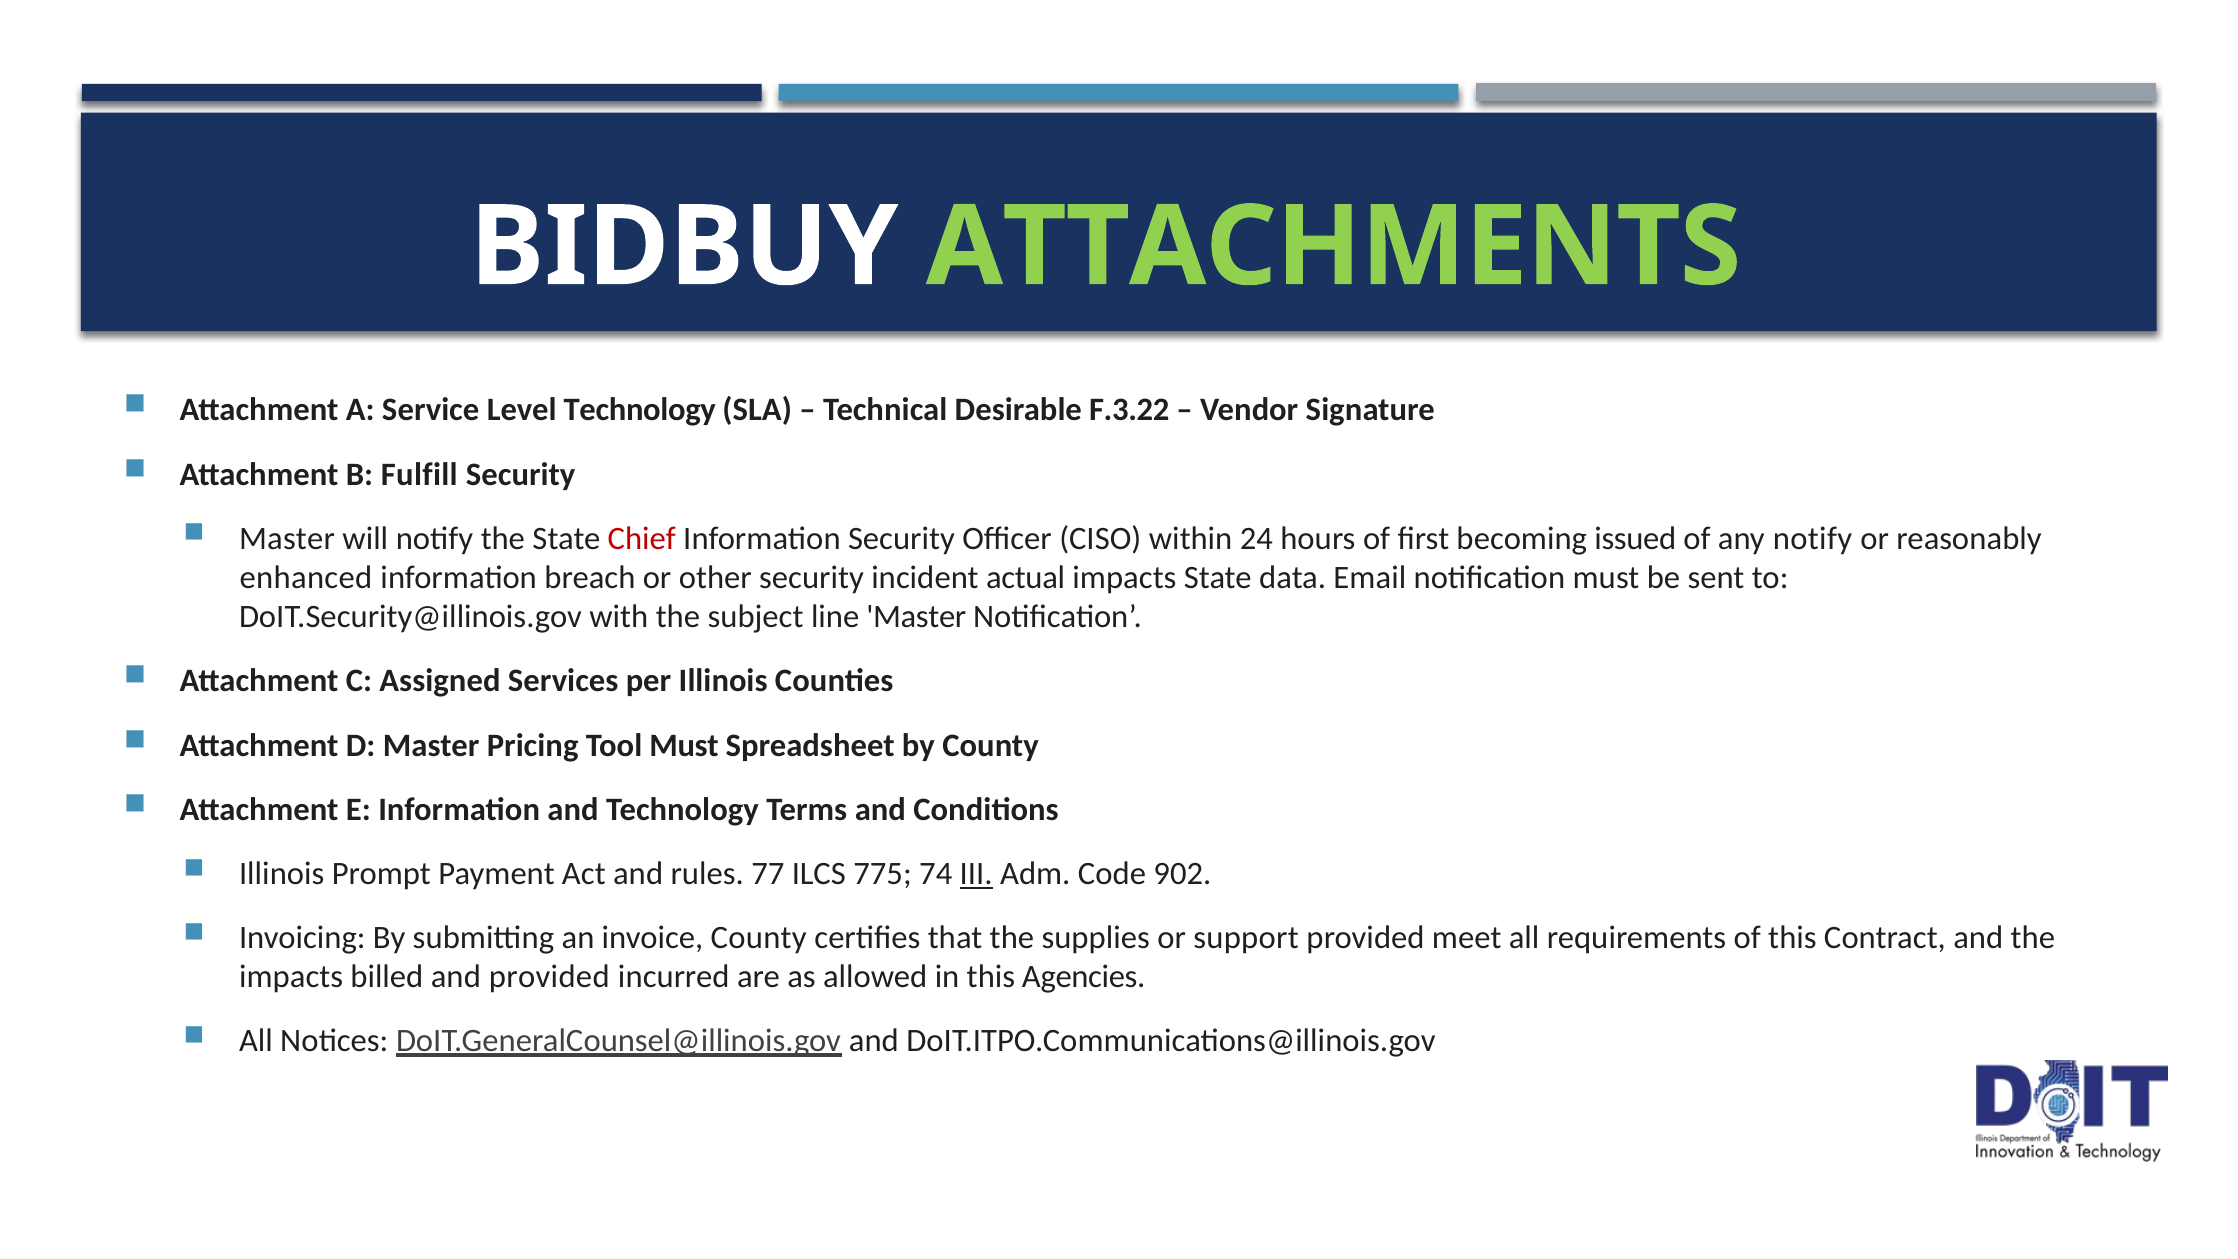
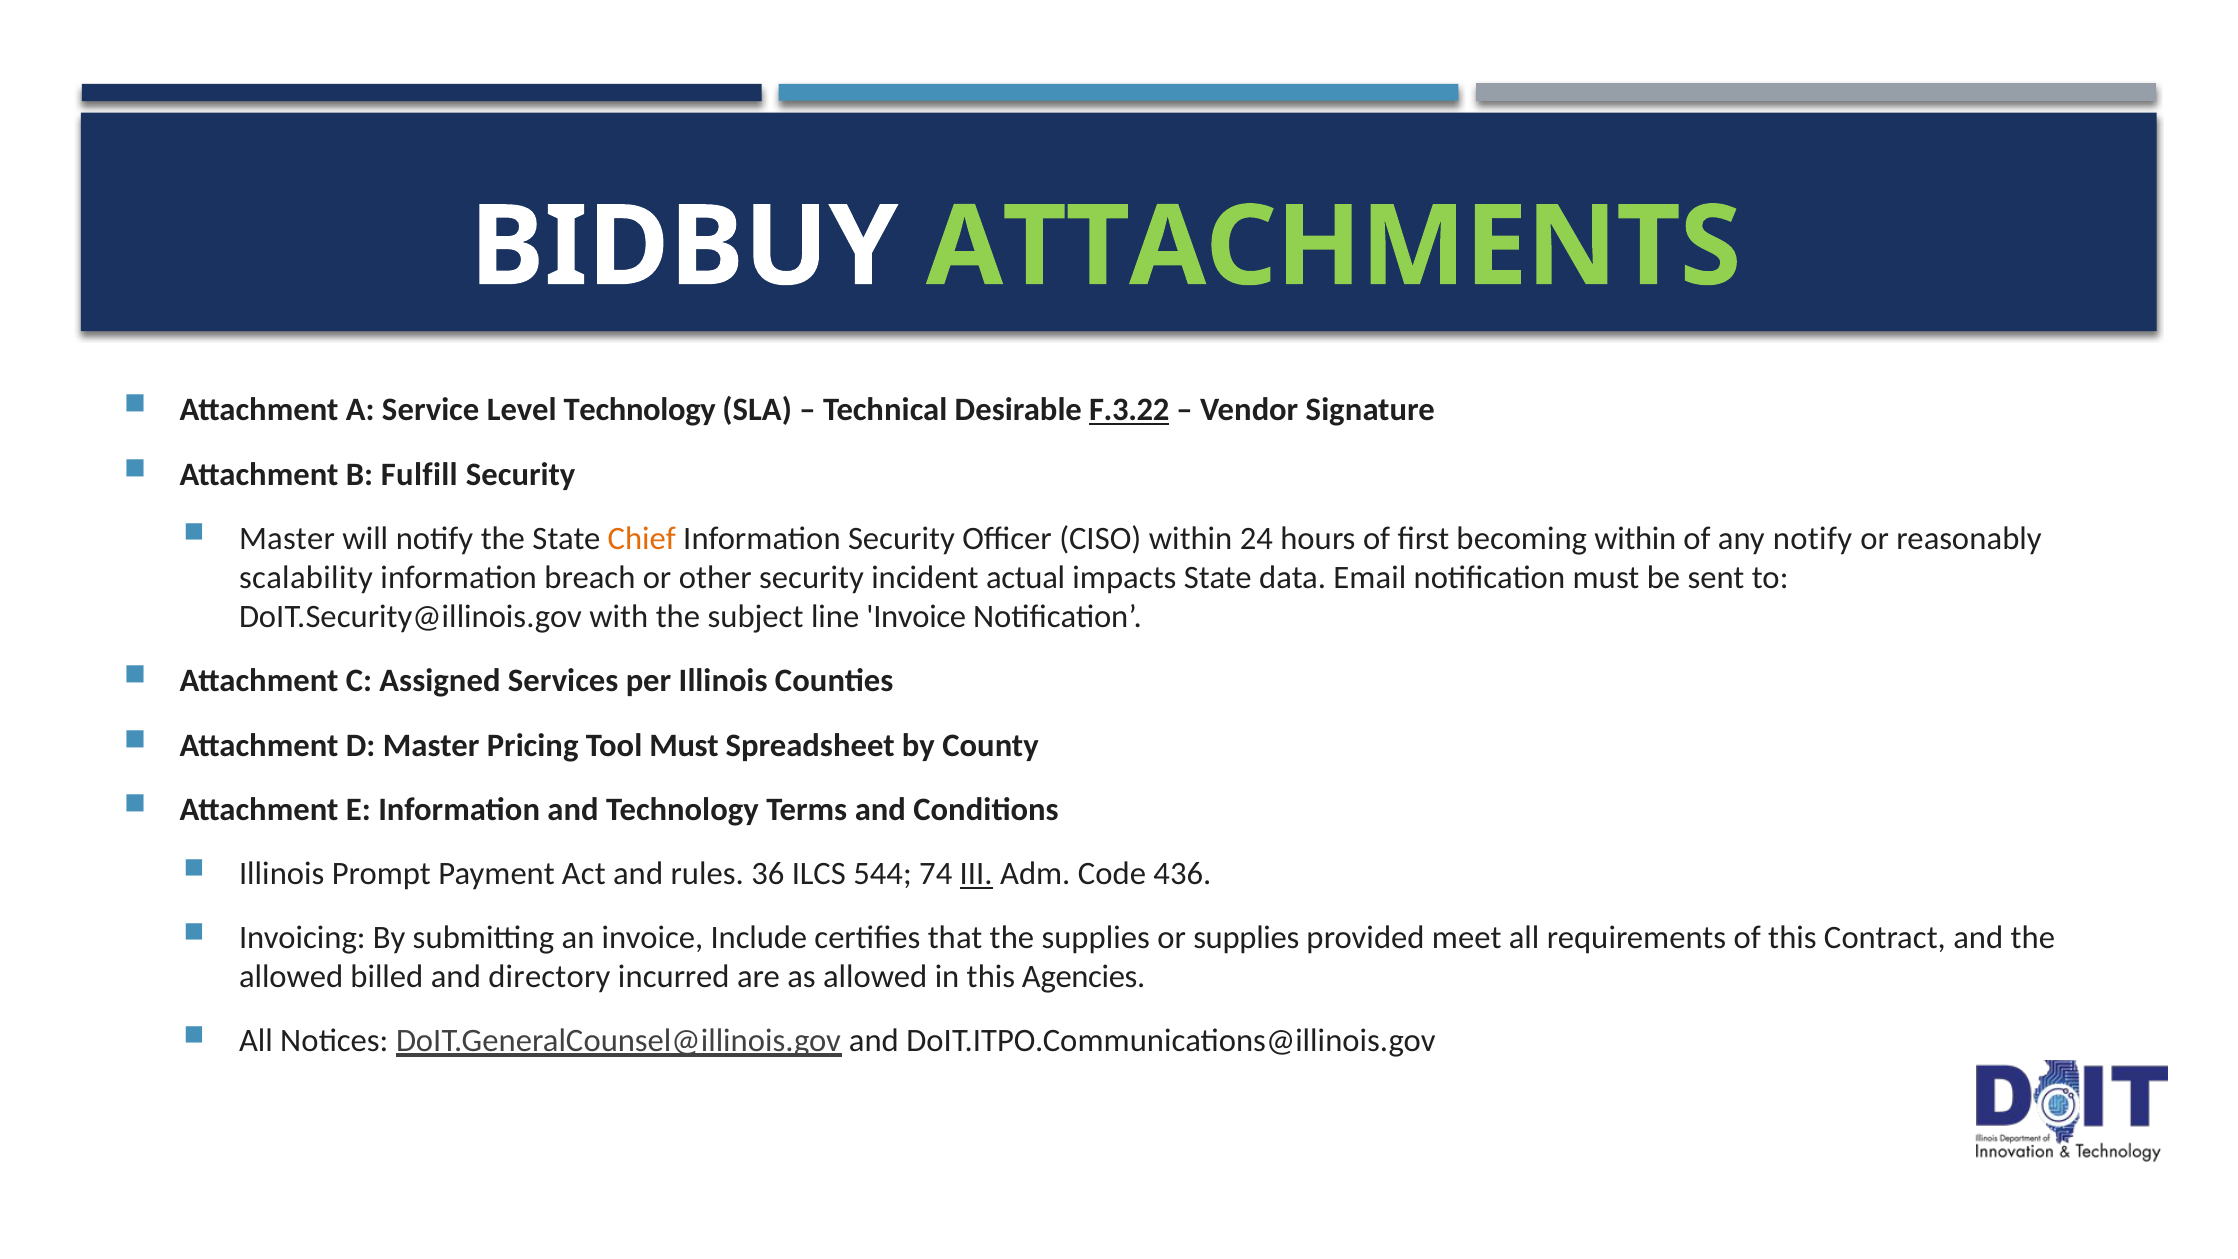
F.3.22 underline: none -> present (1129, 410)
Chief colour: red -> orange (642, 538)
becoming issued: issued -> within (1635, 538)
enhanced: enhanced -> scalability (306, 577)
line Master: Master -> Invoice (916, 617)
77: 77 -> 36 (768, 874)
775: 775 -> 544 (883, 874)
902: 902 -> 436 (1182, 874)
invoice County: County -> Include (759, 938)
or support: support -> supplies (1246, 938)
impacts: impacts -> allowed (291, 977)
and provided: provided -> directory (549, 977)
